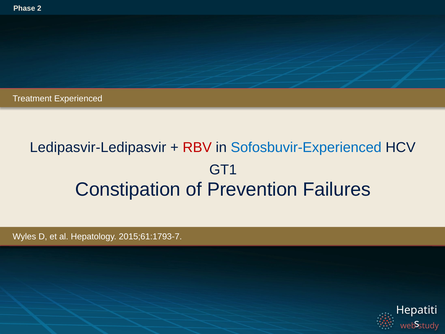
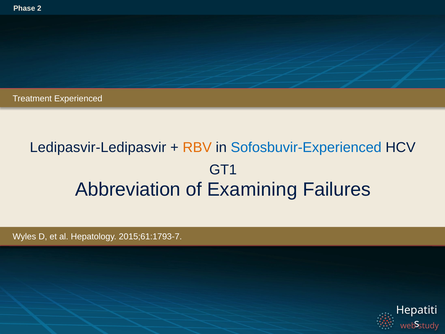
RBV colour: red -> orange (197, 147)
Constipation: Constipation -> Abbreviation (128, 189)
Prevention: Prevention -> Examining (252, 189)
